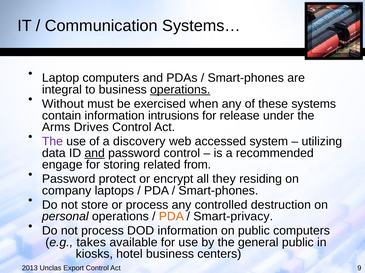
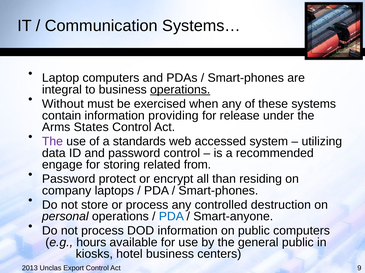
intrusions: intrusions -> providing (173, 116)
Drives: Drives -> States (91, 128)
discovery: discovery -> standards (139, 142)
and underline: present -> none (95, 153)
they: they -> than (224, 179)
PDA colour: orange -> blue (171, 217)
Smart-privacy: Smart-privacy -> Smart-anyone (233, 217)
takes: takes -> hours (91, 243)
